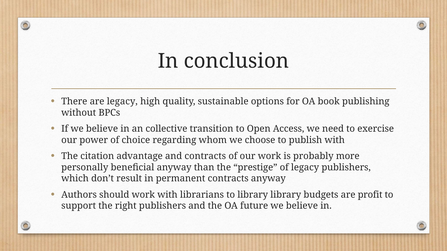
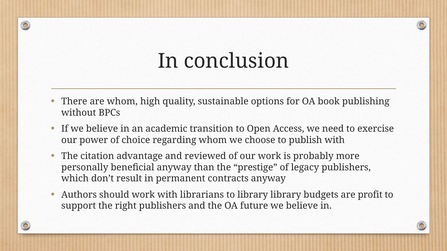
are legacy: legacy -> whom (122, 102)
collective: collective -> academic (166, 129)
and contracts: contracts -> reviewed (205, 156)
